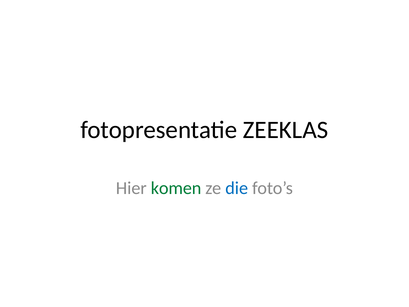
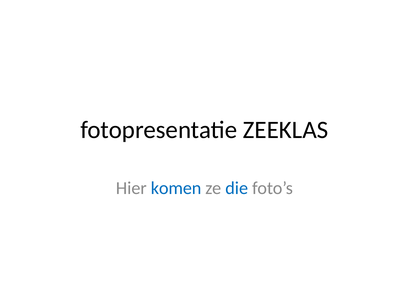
komen colour: green -> blue (176, 188)
